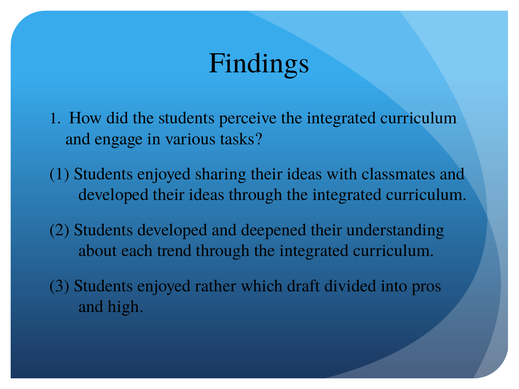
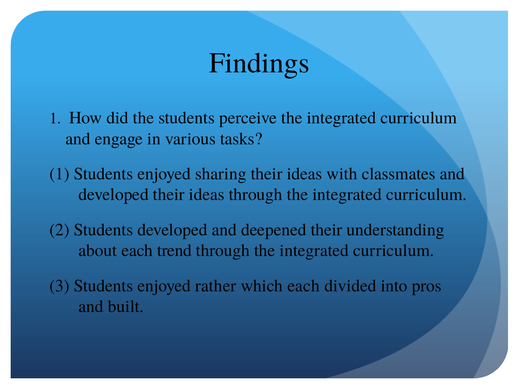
which draft: draft -> each (304, 286)
high: high -> built (126, 307)
